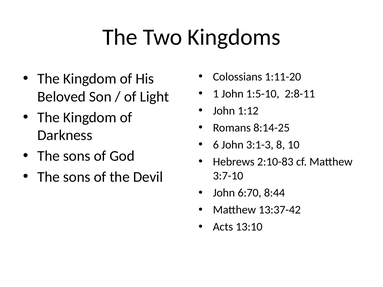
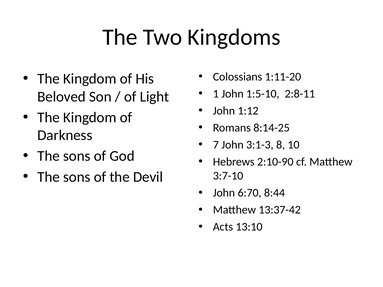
6: 6 -> 7 (216, 145)
2:10-83: 2:10-83 -> 2:10-90 (275, 162)
